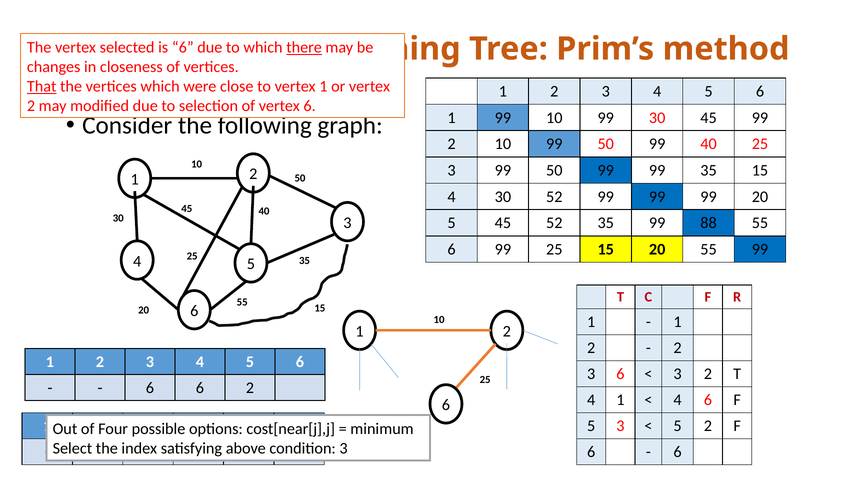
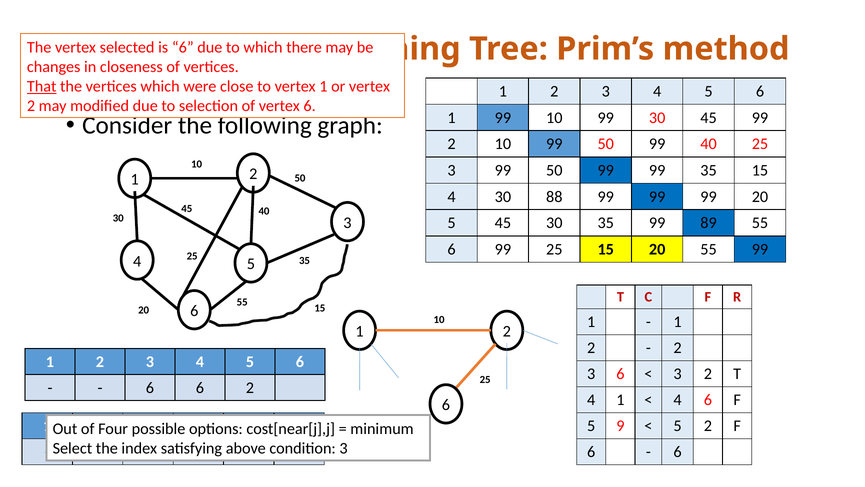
there underline: present -> none (304, 47)
30 52: 52 -> 88 (554, 196)
45 52: 52 -> 30 (554, 223)
88: 88 -> 89 (709, 223)
5 3: 3 -> 9 (620, 426)
